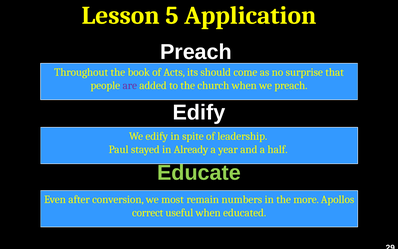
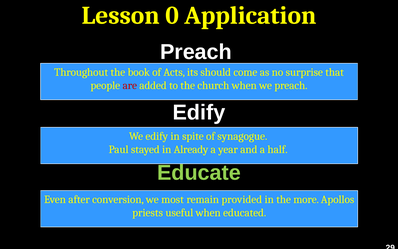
5: 5 -> 0 (172, 16)
are colour: purple -> red (130, 85)
leadership: leadership -> synagogue (242, 136)
numbers: numbers -> provided (242, 199)
correct: correct -> priests (148, 213)
